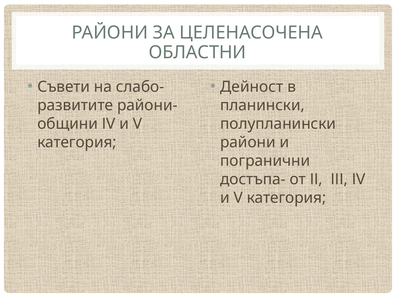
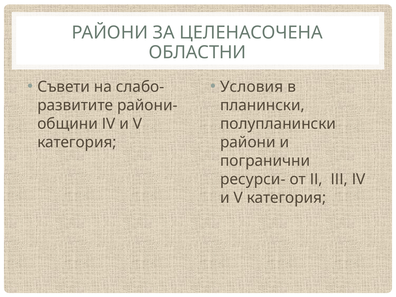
Дейност: Дейност -> Условия (252, 87)
достъпа-: достъпа- -> ресурси- (253, 179)
